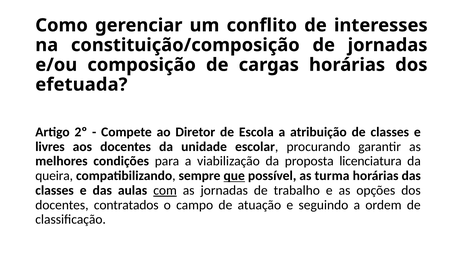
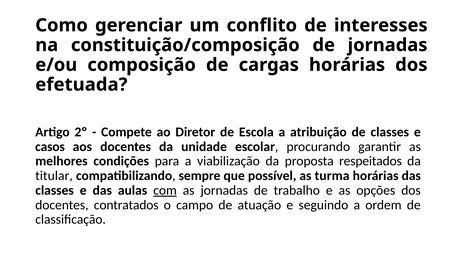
livres: livres -> casos (50, 147)
licenciatura: licenciatura -> respeitados (371, 161)
queira: queira -> titular (54, 176)
que underline: present -> none (234, 176)
